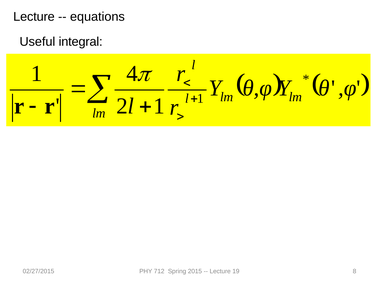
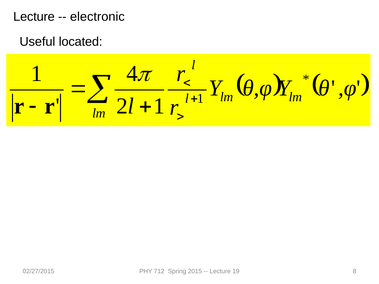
equations: equations -> electronic (97, 17)
integral: integral -> located (81, 42)
